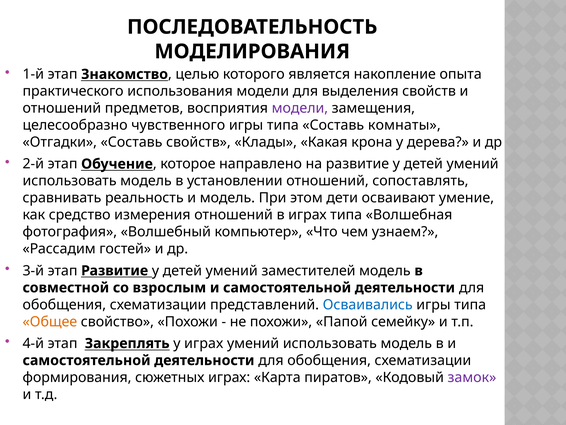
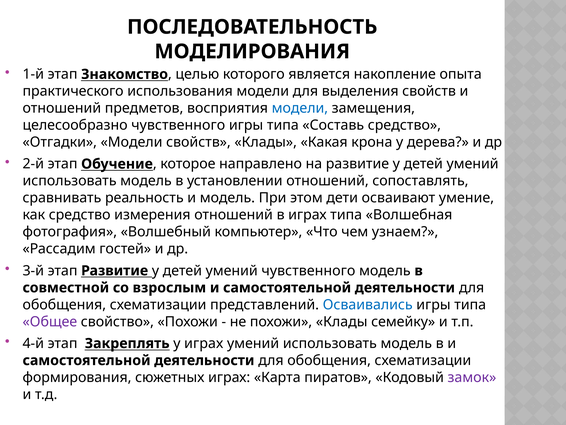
модели colour: purple -> blue (300, 108)
Составь комнаты: комнаты -> средство (404, 125)
Отгадки Составь: Составь -> Модели (132, 142)
умений заместителей: заместителей -> чувственного (308, 270)
Общее colour: orange -> purple (50, 321)
похожи Папой: Папой -> Клады (342, 321)
